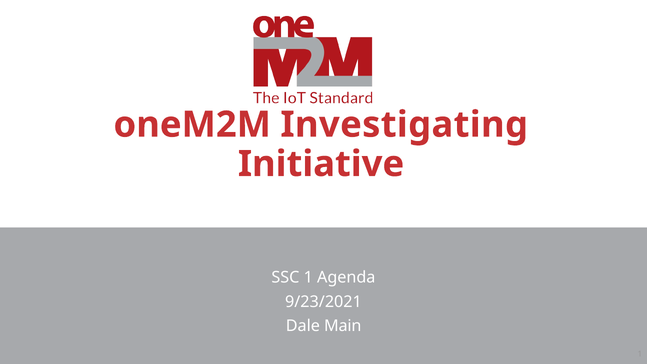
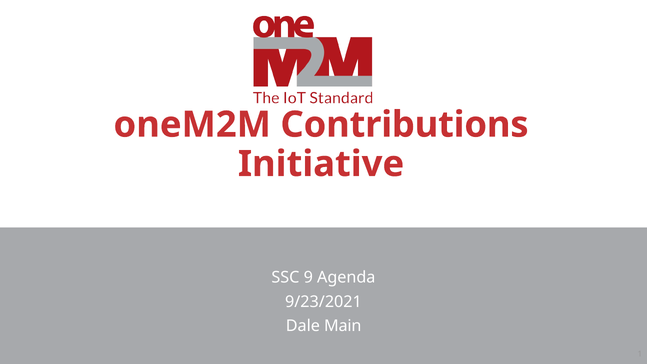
Investigating: Investigating -> Contributions (405, 125)
SSC 1: 1 -> 9 (308, 277)
